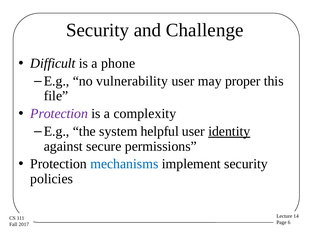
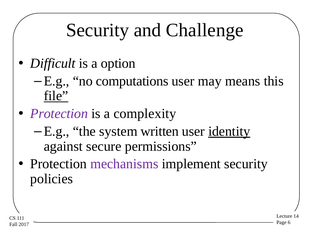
phone: phone -> option (118, 63)
vulnerability: vulnerability -> computations (132, 81)
proper: proper -> means (243, 81)
file underline: none -> present (56, 96)
helpful: helpful -> written (160, 131)
mechanisms colour: blue -> purple (124, 164)
